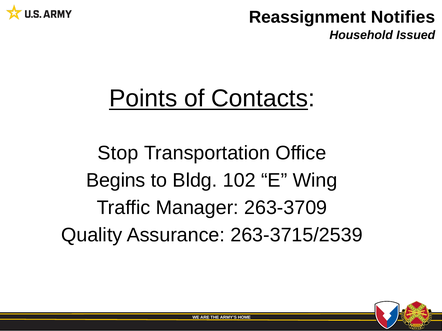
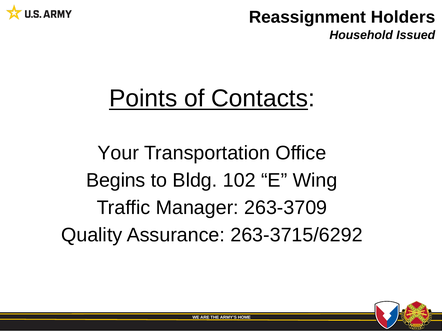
Notifies: Notifies -> Holders (403, 17)
Stop: Stop -> Your (118, 153)
263-3715/2539: 263-3715/2539 -> 263-3715/6292 (297, 236)
